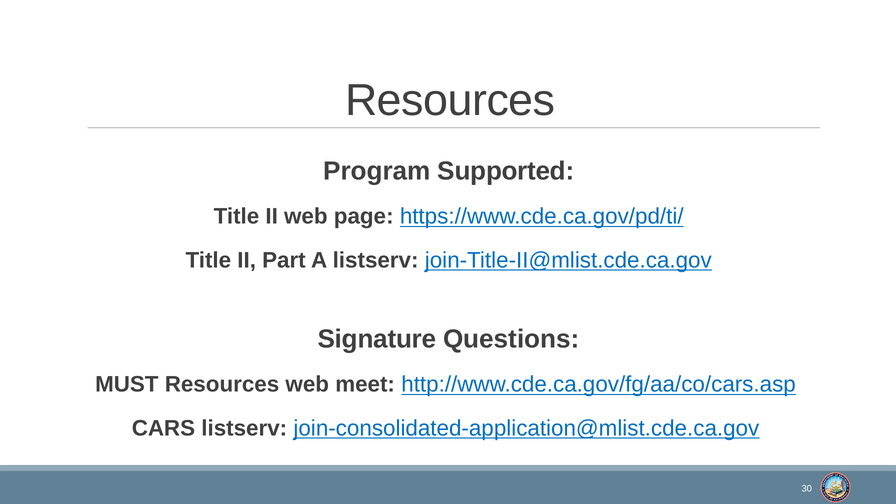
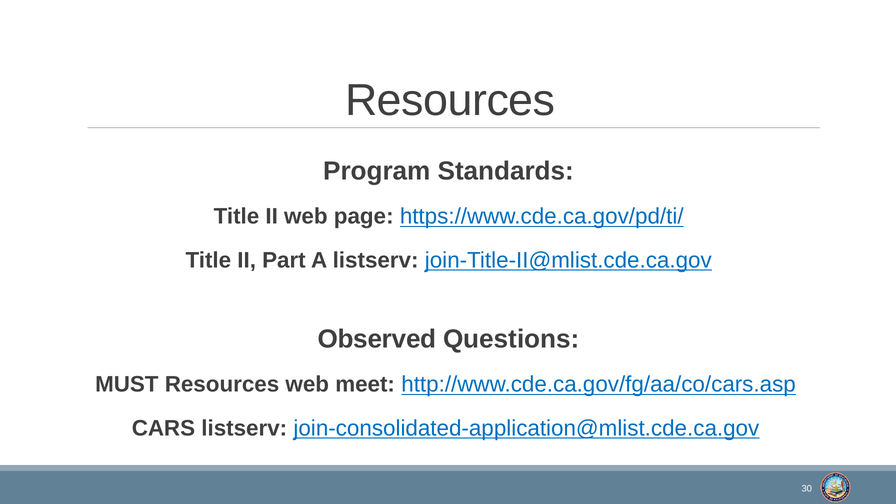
Supported: Supported -> Standards (506, 171)
Signature: Signature -> Observed (377, 339)
